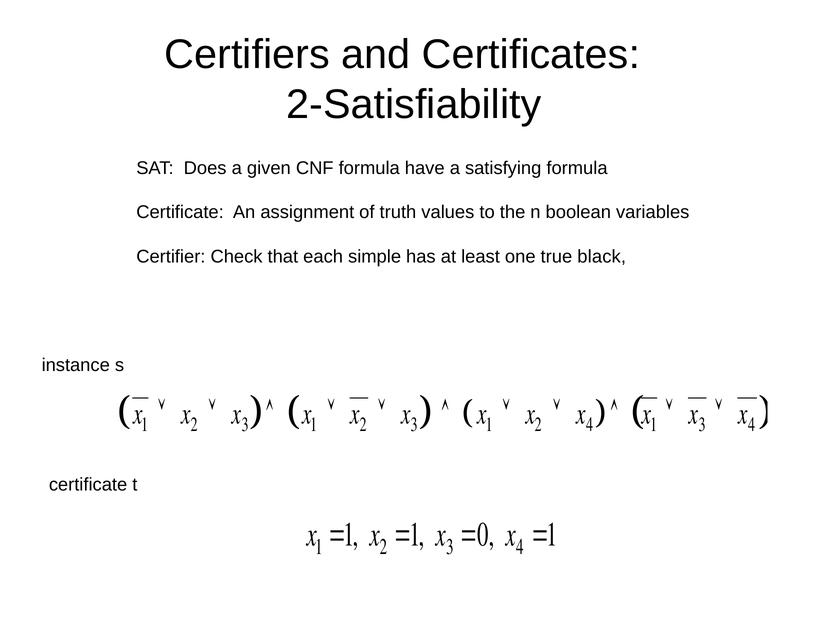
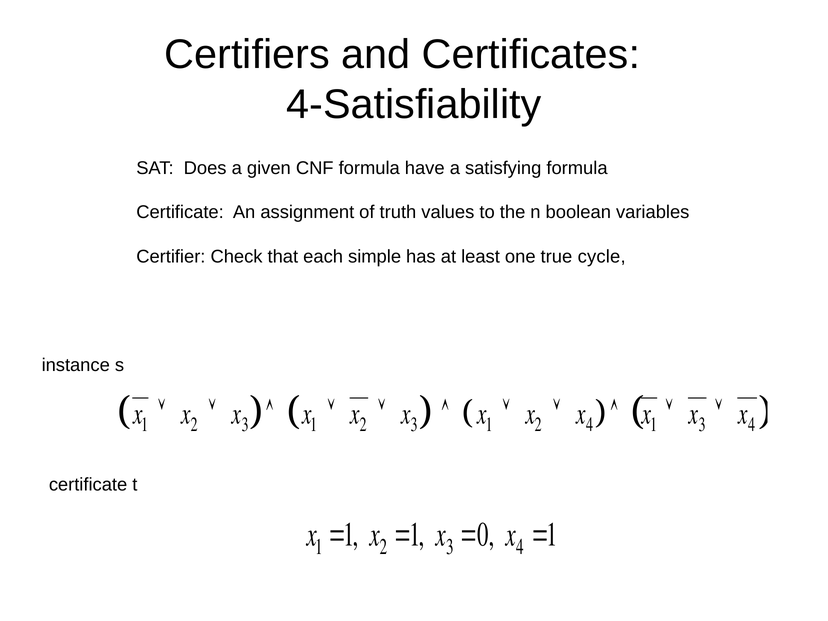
2-Satisfiability: 2-Satisfiability -> 4-Satisfiability (414, 104)
black: black -> cycle (602, 256)
